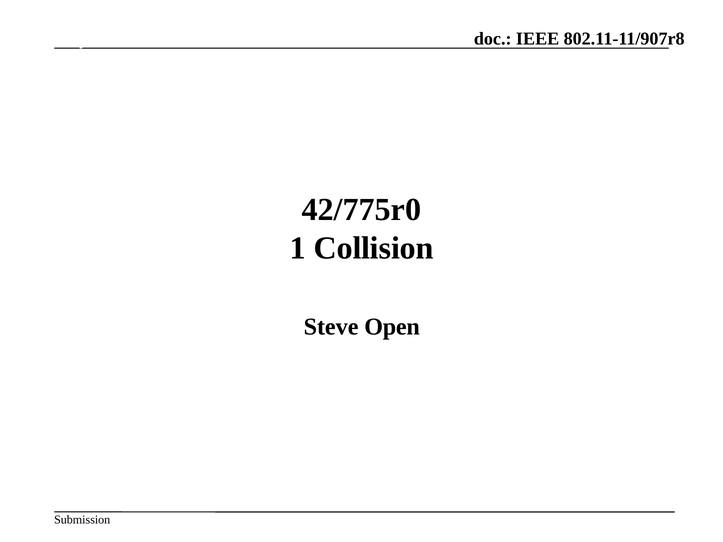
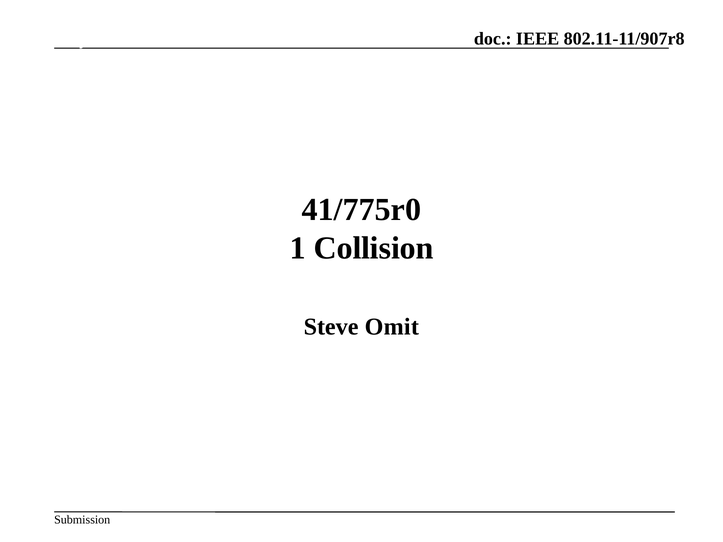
42/775r0: 42/775r0 -> 41/775r0 (361, 210)
Open: Open -> Omit (392, 327)
